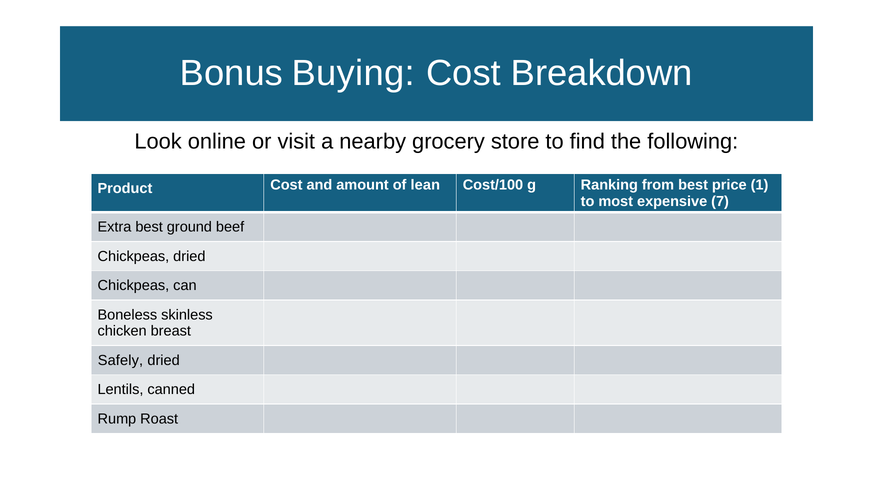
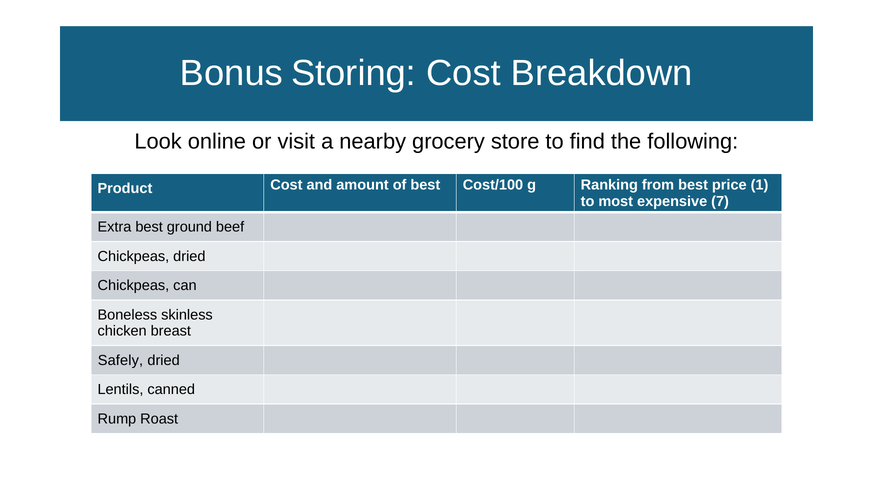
Buying: Buying -> Storing (354, 73)
of lean: lean -> best (425, 185)
